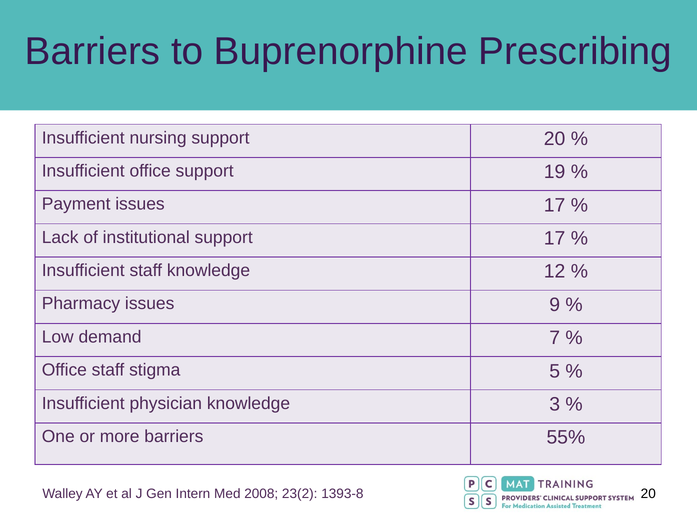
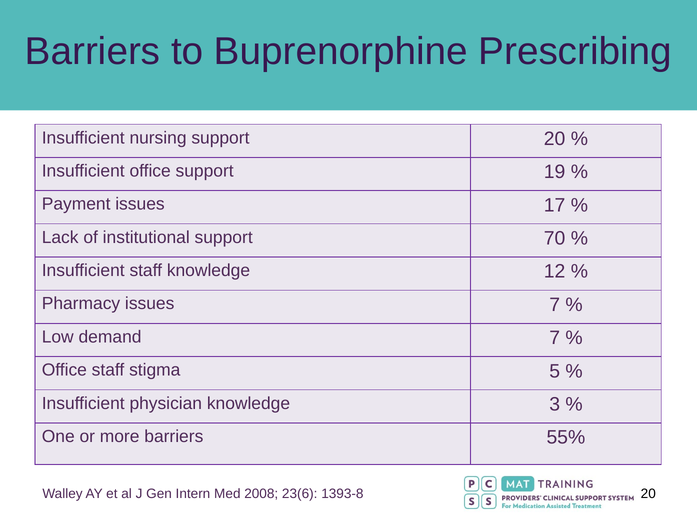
support 17: 17 -> 70 (555, 238)
issues 9: 9 -> 7 (555, 305)
23(2: 23(2 -> 23(6 (300, 493)
